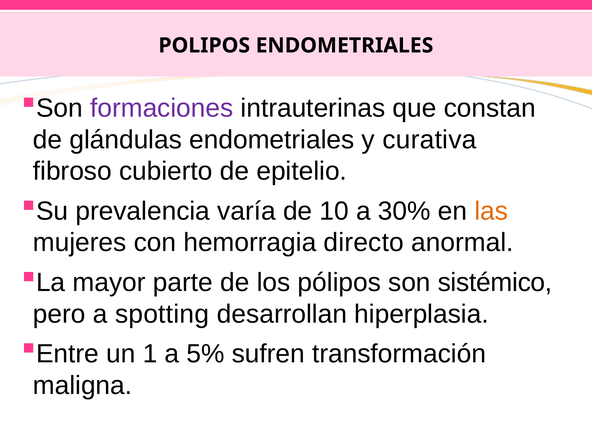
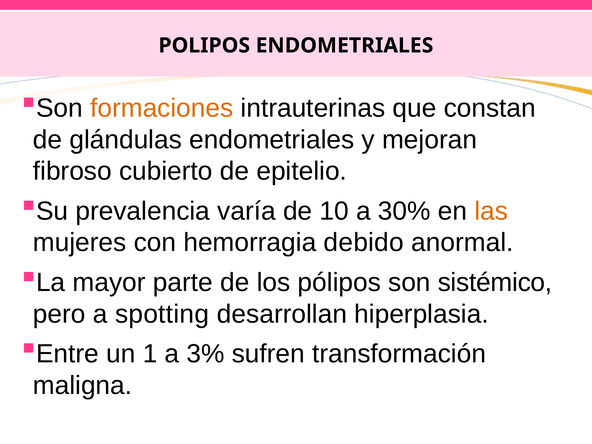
formaciones colour: purple -> orange (162, 108)
curativa: curativa -> mejoran (430, 140)
directo: directo -> debido (364, 243)
5%: 5% -> 3% (206, 354)
